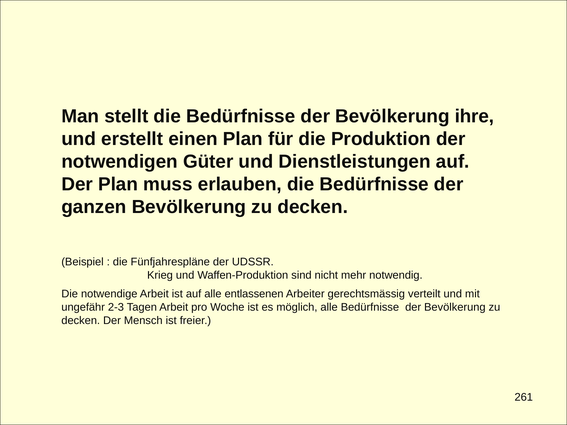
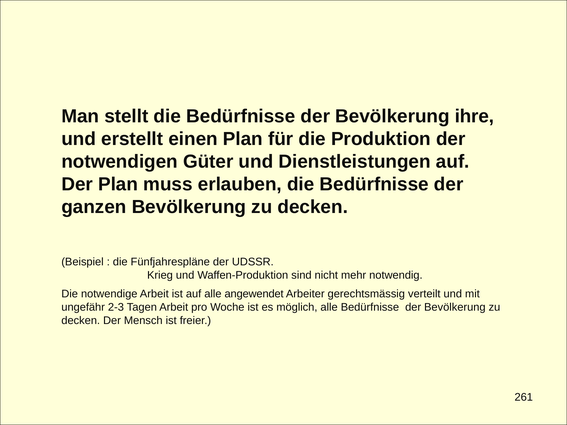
entlassenen: entlassenen -> angewendet (254, 294)
